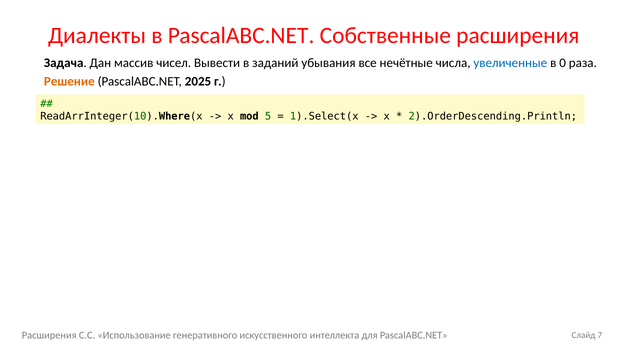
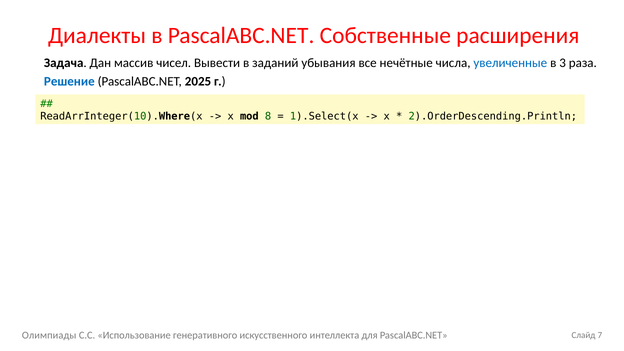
0: 0 -> 3 (563, 63)
Решение colour: orange -> blue (69, 81)
5: 5 -> 8 (268, 116)
Расширения: Расширения -> Олимпиады (49, 335)
